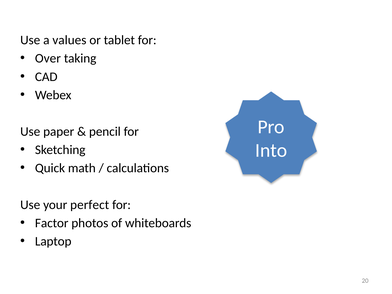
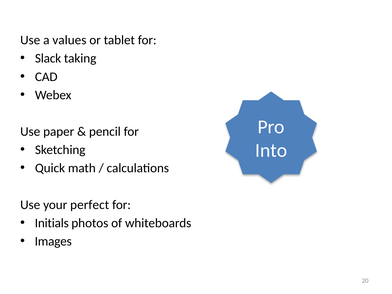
Over: Over -> Slack (48, 58)
Factor: Factor -> Initials (52, 223)
Laptop: Laptop -> Images (53, 241)
